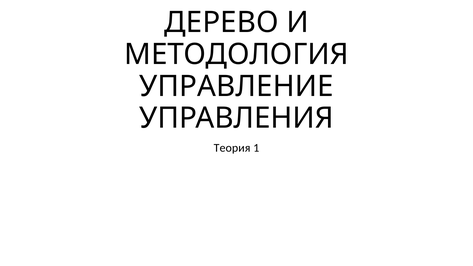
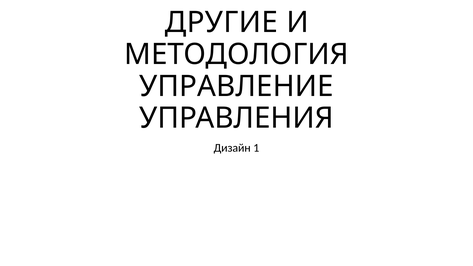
ДЕРЕВО: ДЕРЕВО -> ДРУГИЕ (221, 22)
Теория: Теория -> Дизайн (232, 148)
